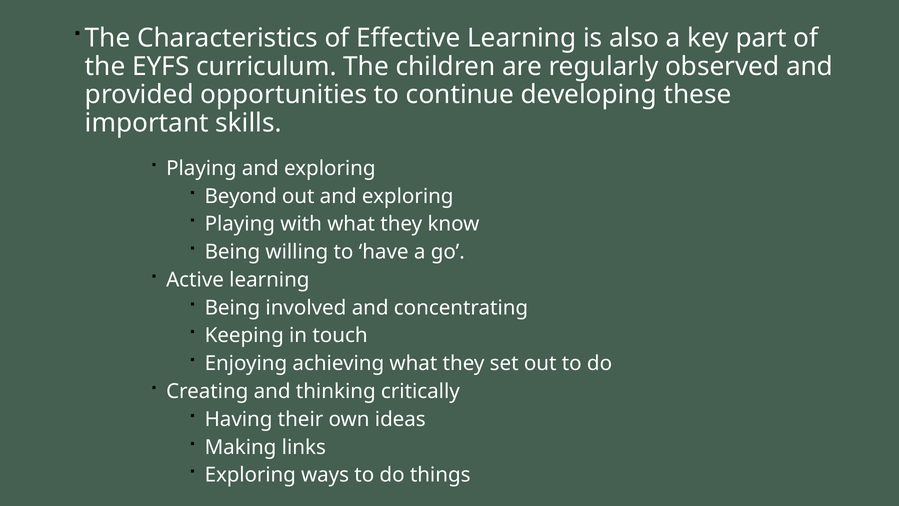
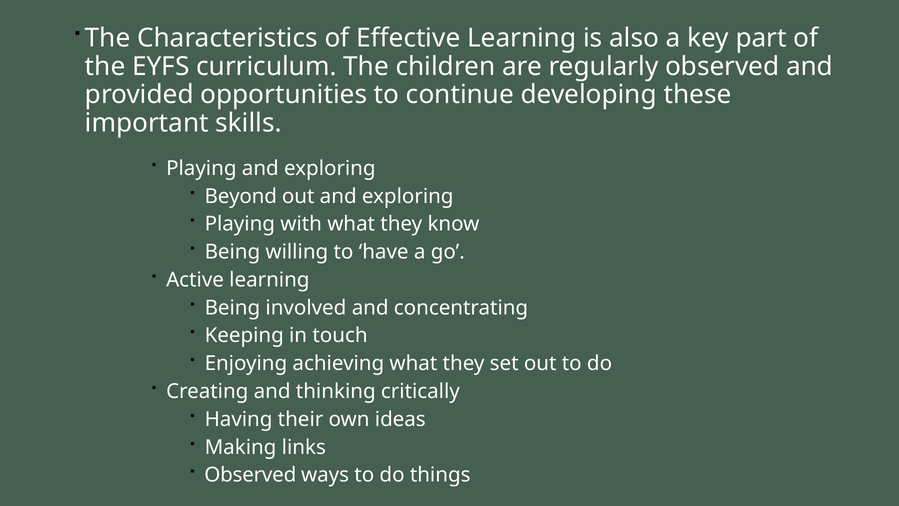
Exploring: Exploring -> Observed (250, 475)
